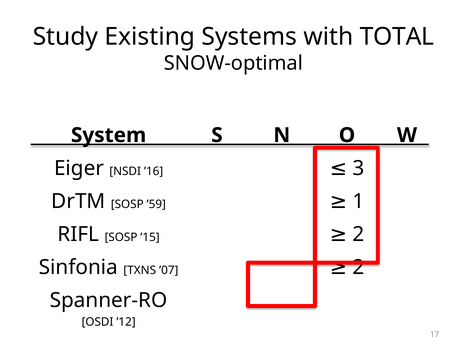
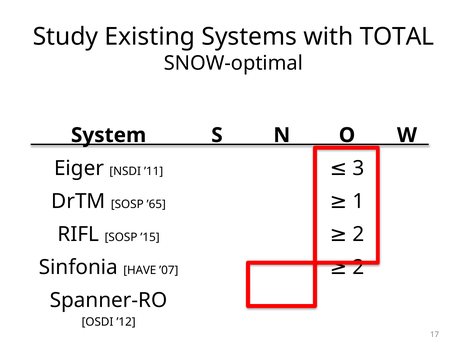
’16: ’16 -> ’11 (154, 171)
’59: ’59 -> ’65 (156, 204)
TXNS: TXNS -> HAVE (140, 270)
